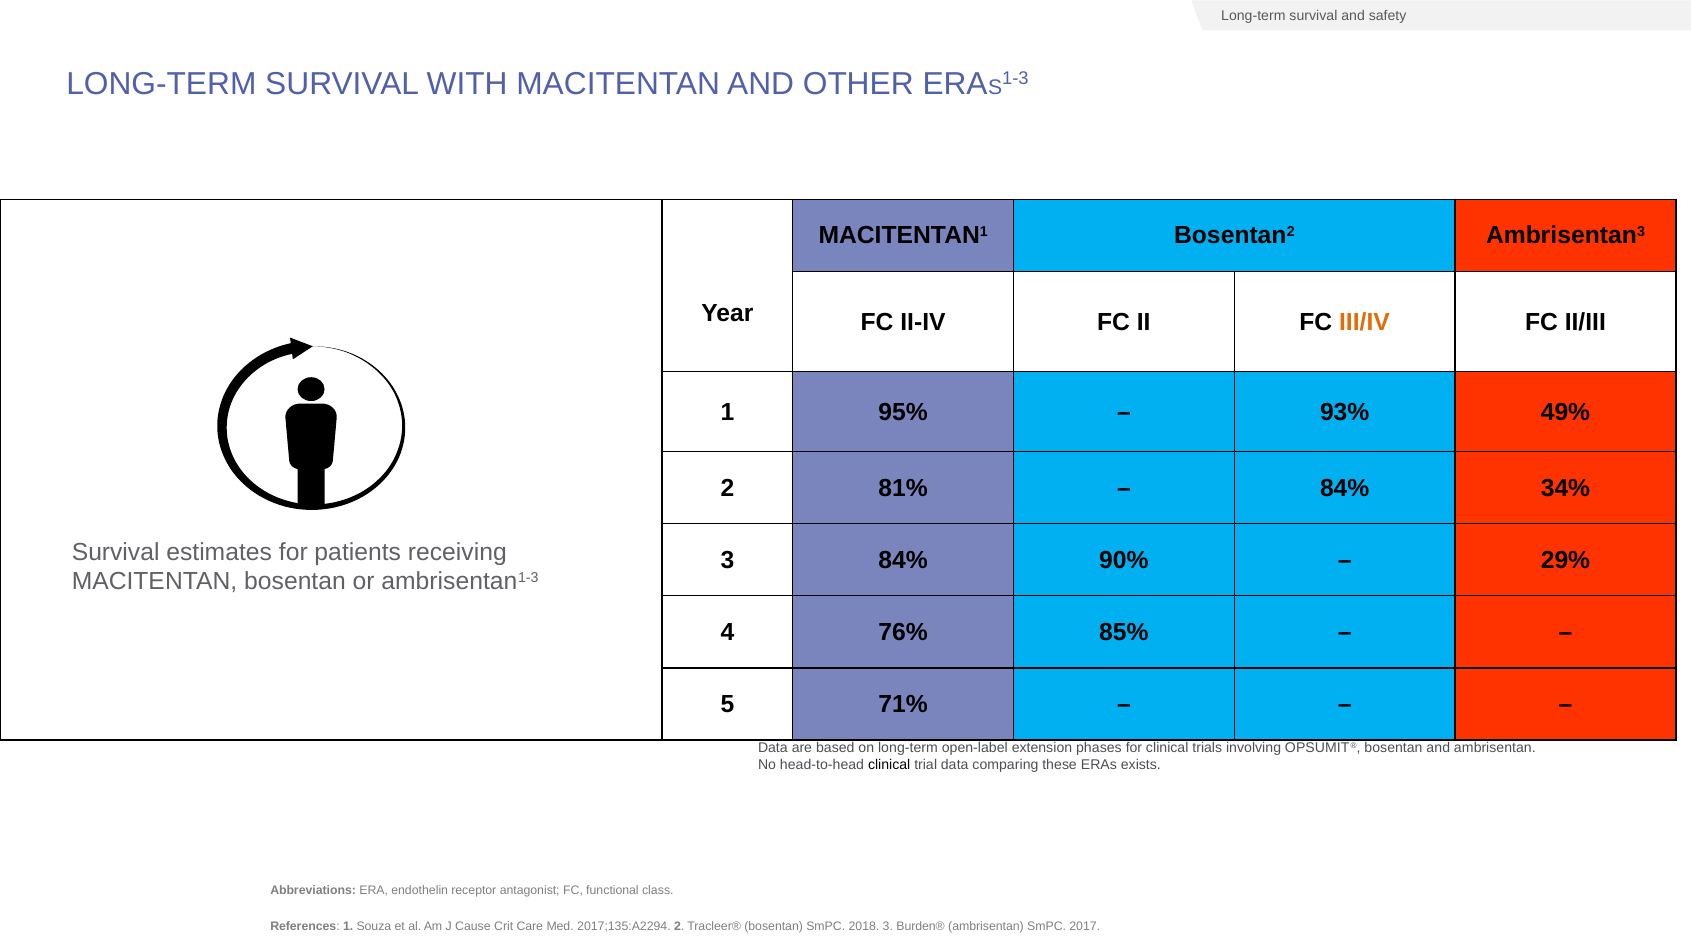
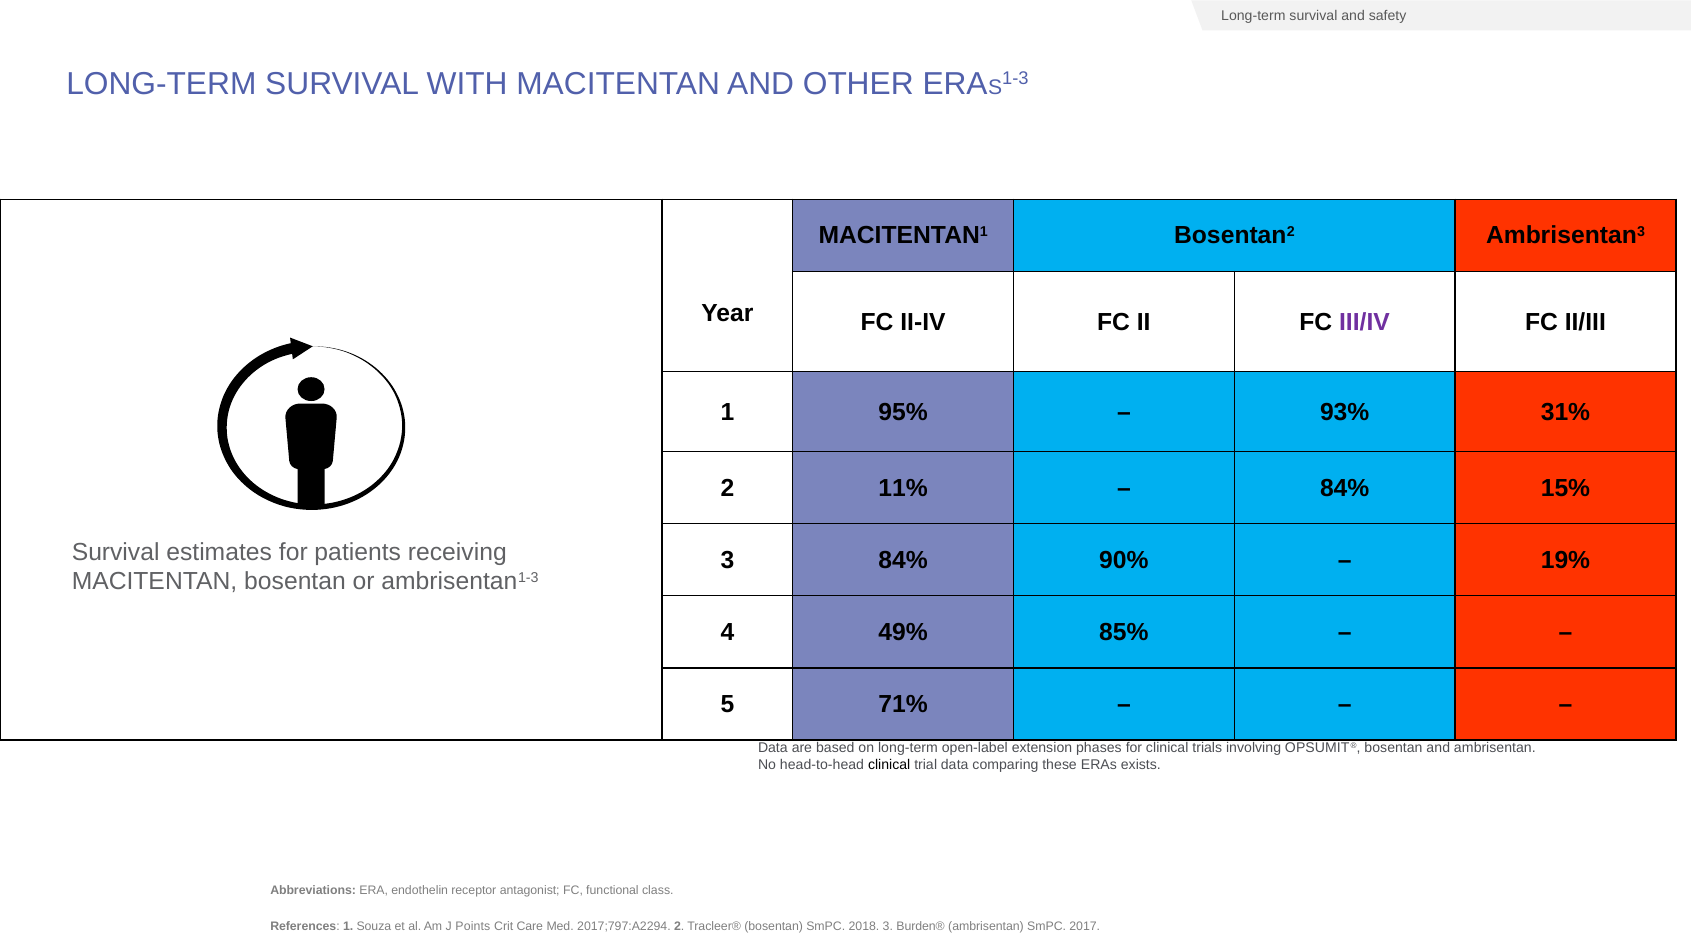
III/IV colour: orange -> purple (1364, 322)
49%: 49% -> 31% (1565, 412)
81%: 81% -> 11% (903, 488)
34%: 34% -> 15% (1565, 488)
29%: 29% -> 19% (1565, 560)
76%: 76% -> 49% (903, 632)
Cause: Cause -> Points (473, 927)
2017;135:A2294: 2017;135:A2294 -> 2017;797:A2294 (624, 927)
